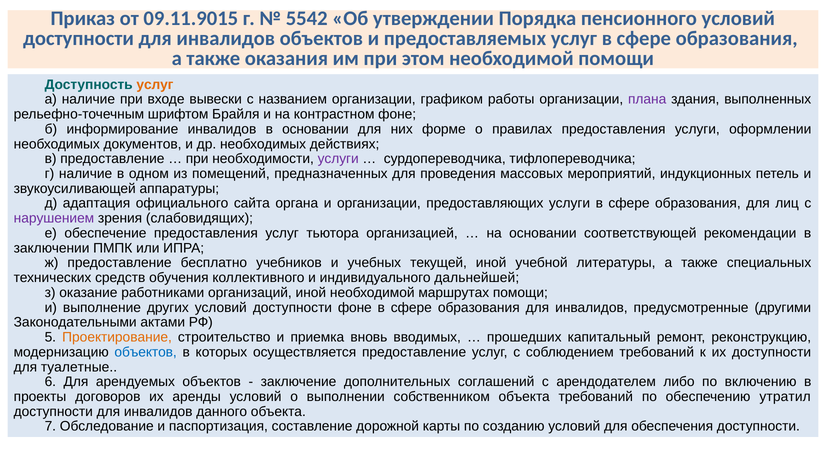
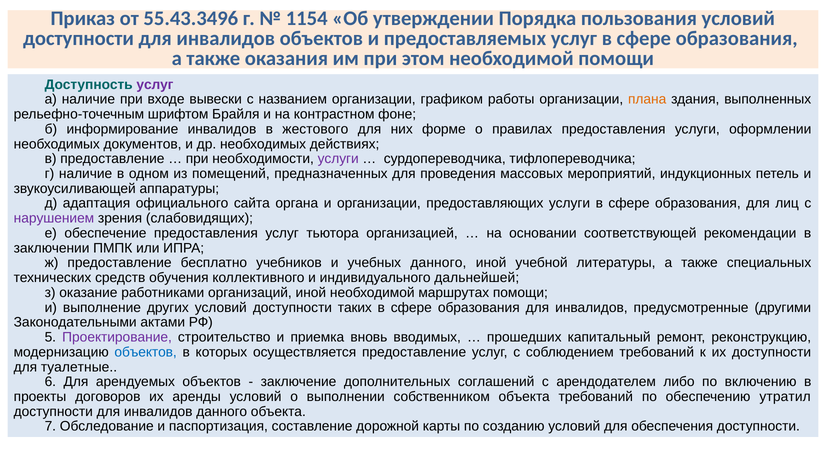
09.11.9015: 09.11.9015 -> 55.43.3496 (191, 18)
5542: 5542 -> 1154 (307, 18)
пенсионного: пенсионного -> пользования (639, 18)
услуг colour: orange -> purple (155, 84)
плана colour: purple -> orange (647, 99)
в основании: основании -> жестового (315, 129)
учебных текущей: текущей -> данного (438, 263)
доступности фоне: фоне -> таких (355, 307)
Проектирование colour: orange -> purple (117, 337)
